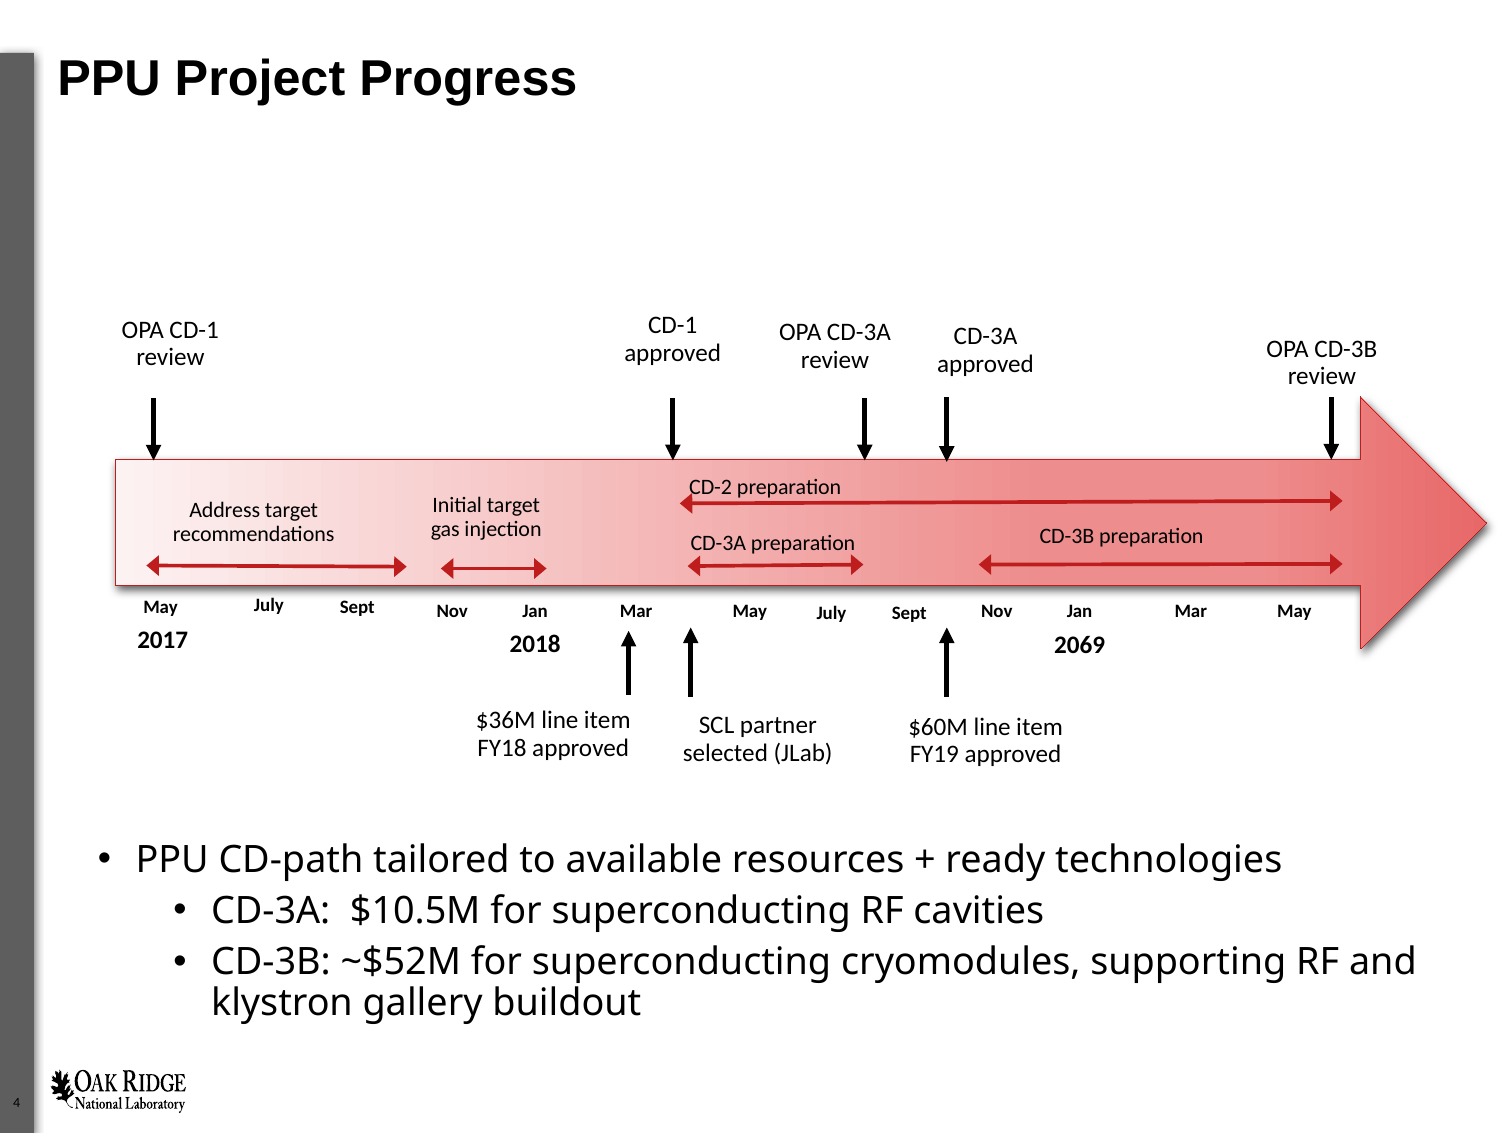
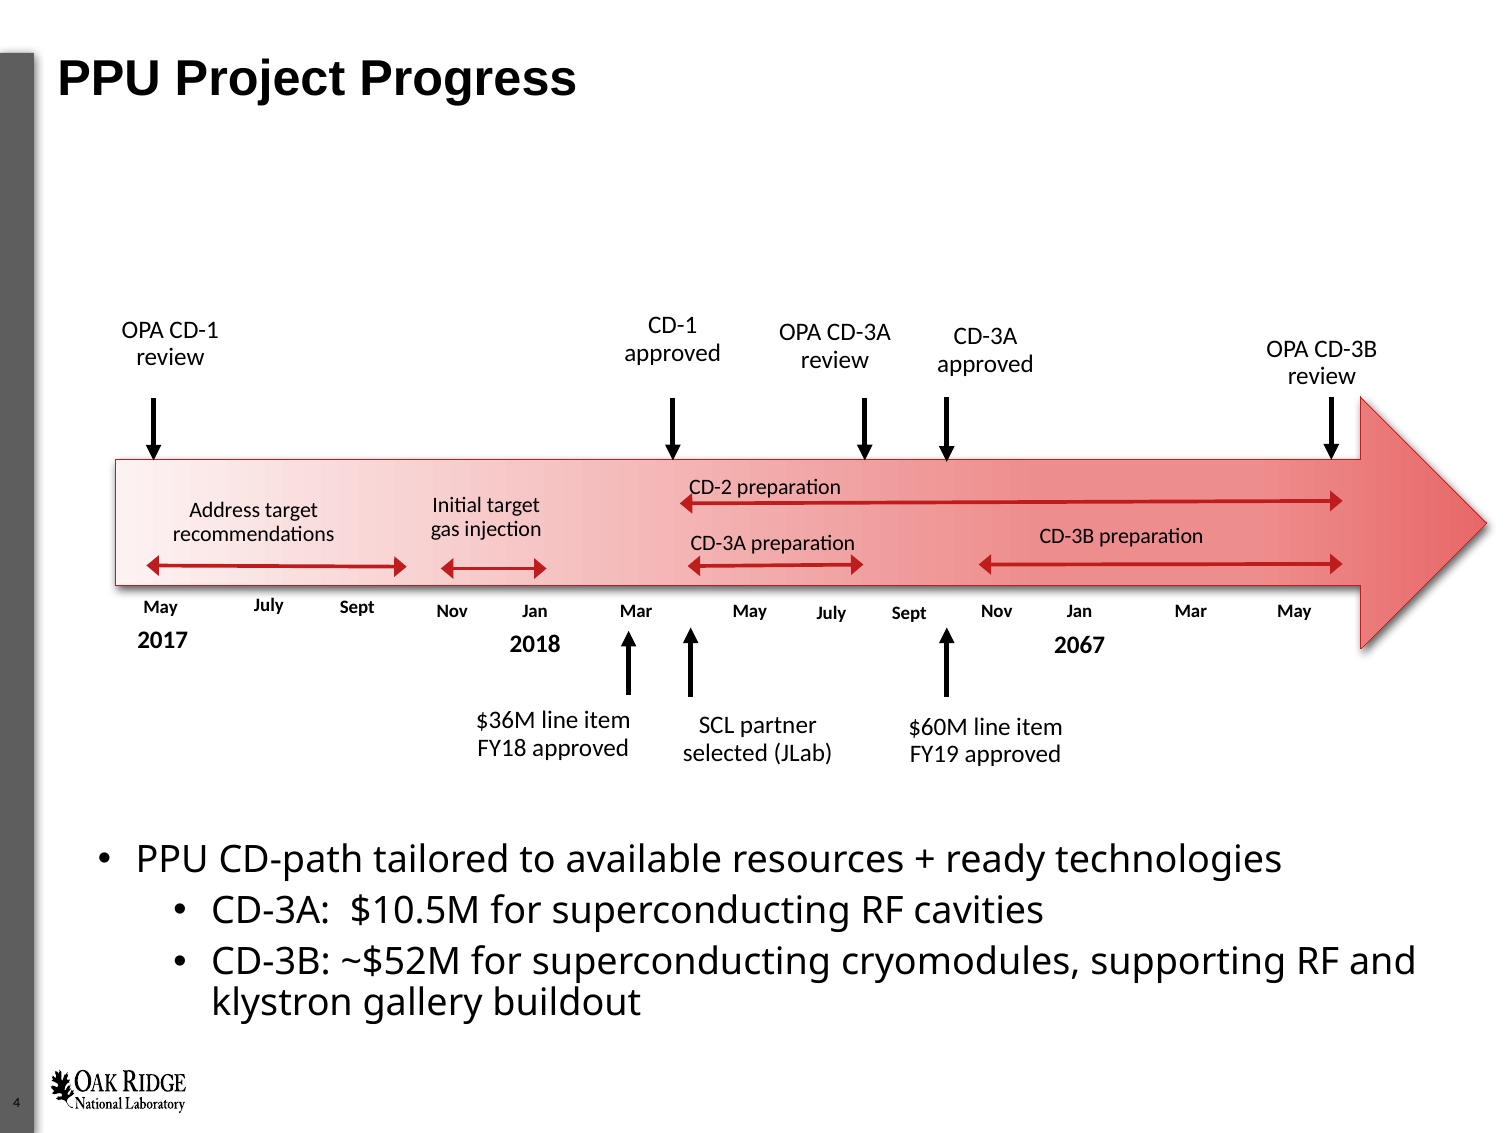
2069: 2069 -> 2067 (1080, 644)
